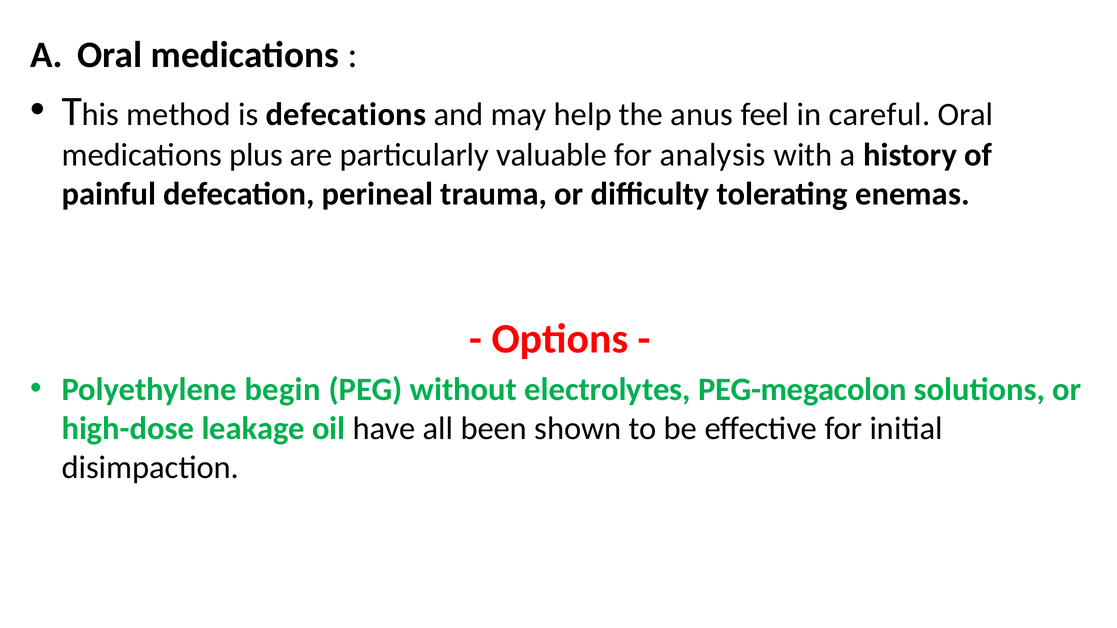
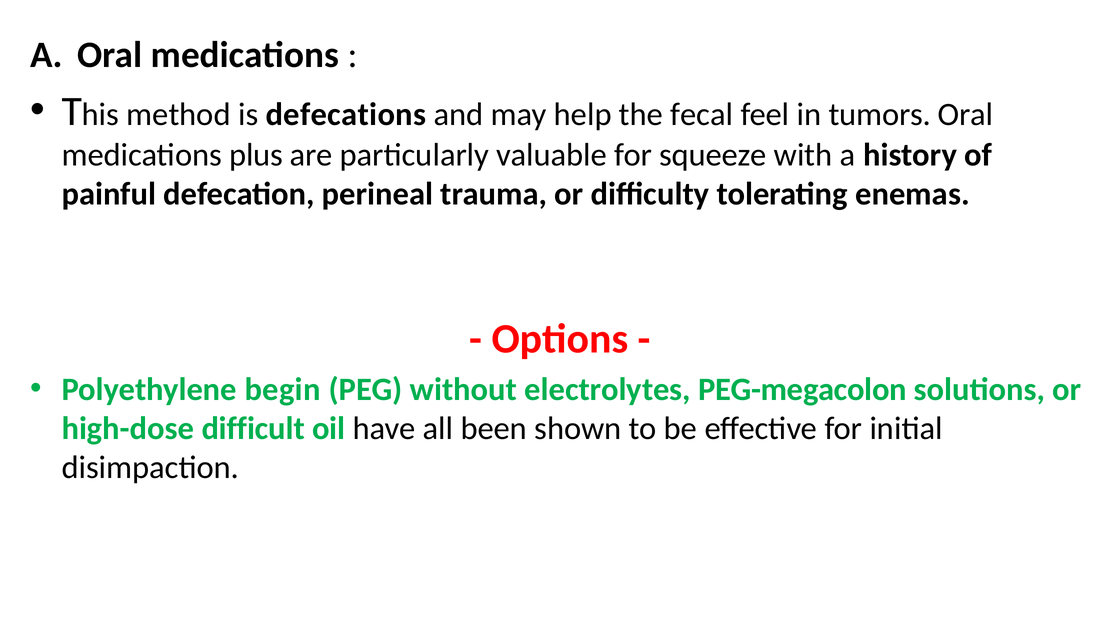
anus: anus -> fecal (702, 114)
careful: careful -> tumors (880, 114)
analysis: analysis -> squeeze (713, 155)
leakage: leakage -> difficult (253, 429)
